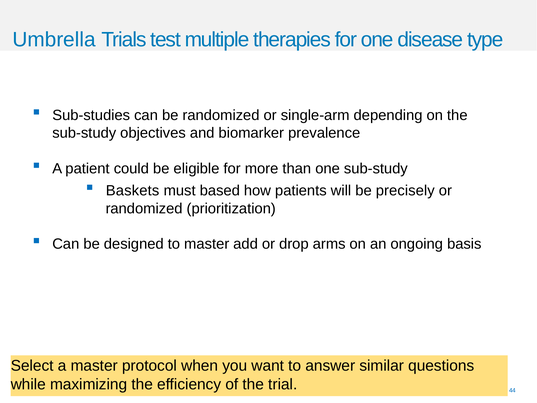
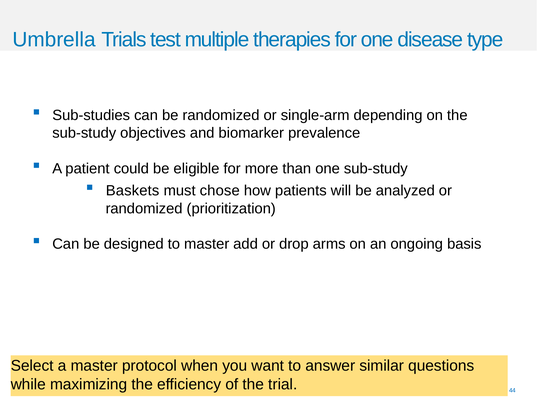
based: based -> chose (220, 191)
precisely: precisely -> analyzed (405, 191)
